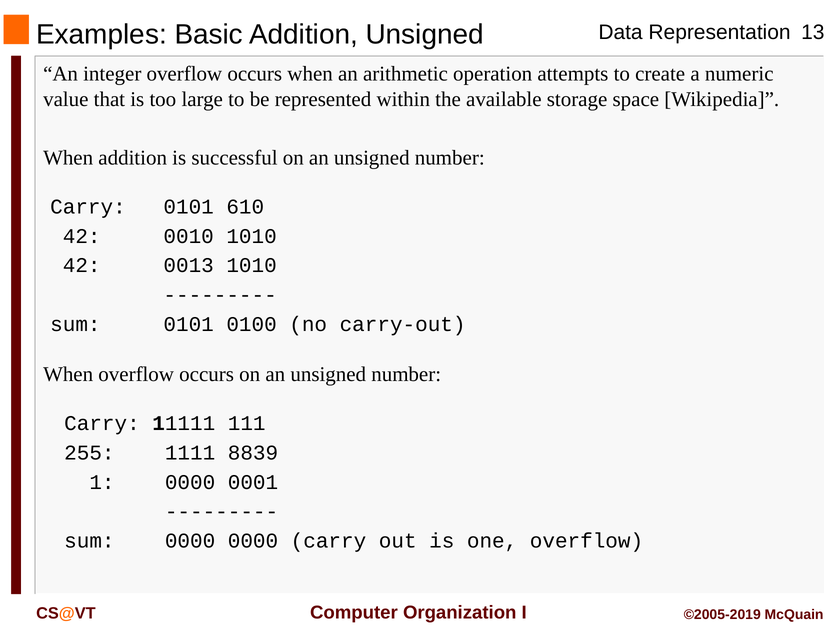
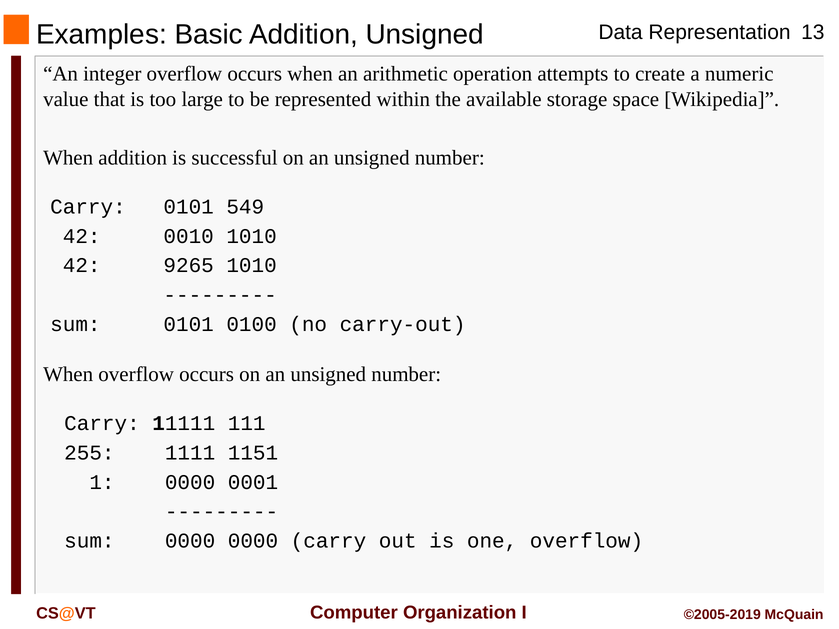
610: 610 -> 549 (245, 207)
0013: 0013 -> 9265 (189, 266)
8839: 8839 -> 1151 (253, 453)
